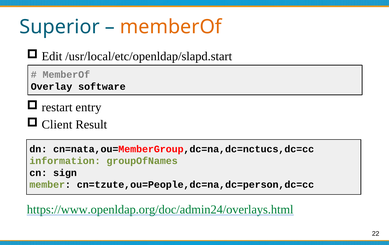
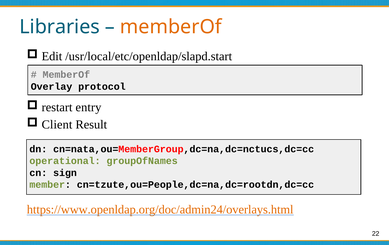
Superior: Superior -> Libraries (60, 27)
software: software -> protocol (102, 87)
information: information -> operational (65, 161)
cn=tzute,ou=People,dc=na,dc=person,dc=cc: cn=tzute,ou=People,dc=na,dc=person,dc=cc -> cn=tzute,ou=People,dc=na,dc=rootdn,dc=cc (195, 185)
https://www.openldap.org/doc/admin24/overlays.html colour: green -> orange (160, 210)
